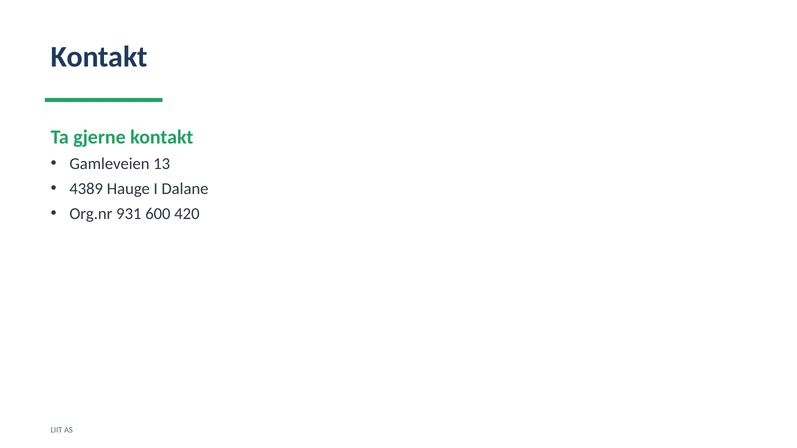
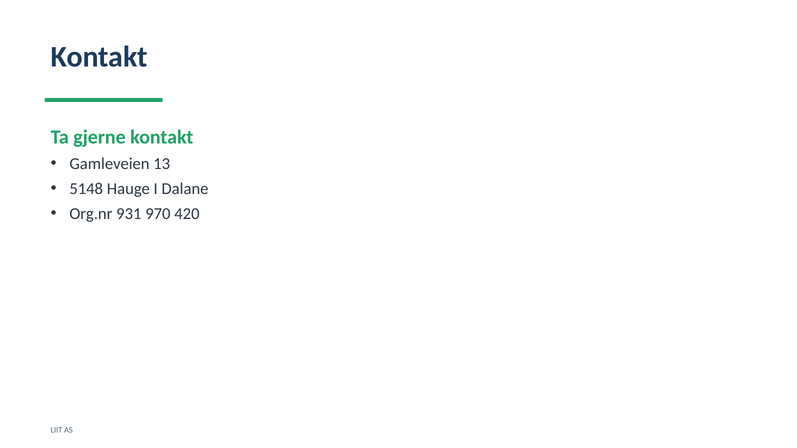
4389: 4389 -> 5148 (86, 189)
600: 600 -> 970 (158, 214)
